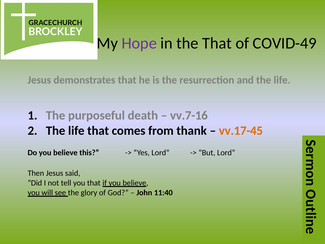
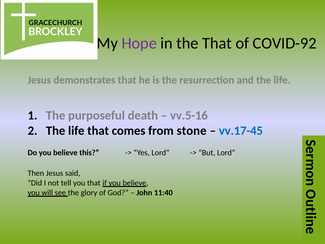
COVID-49: COVID-49 -> COVID-92 (285, 43)
vv.7-16: vv.7-16 -> vv.5-16 (189, 115)
thank: thank -> stone (192, 131)
vv.17-45 colour: orange -> blue (241, 131)
